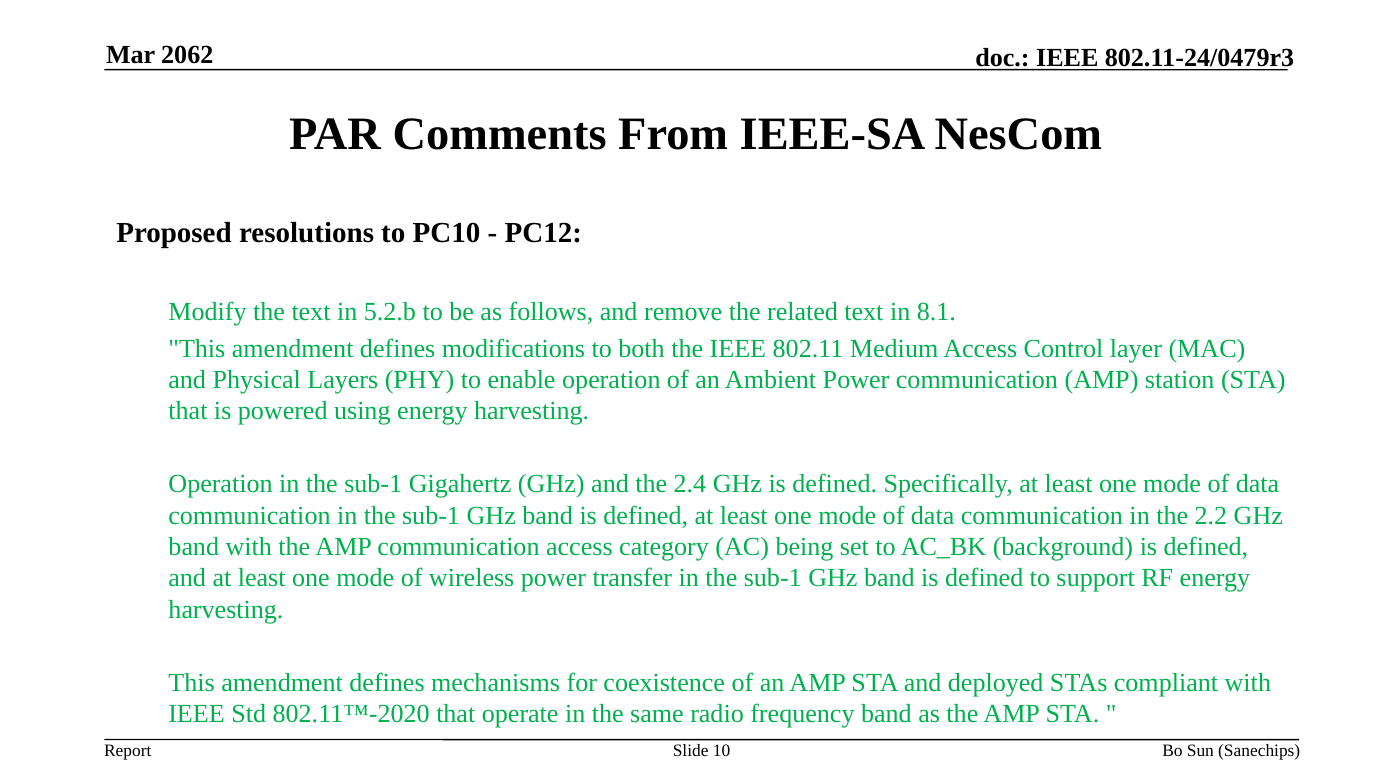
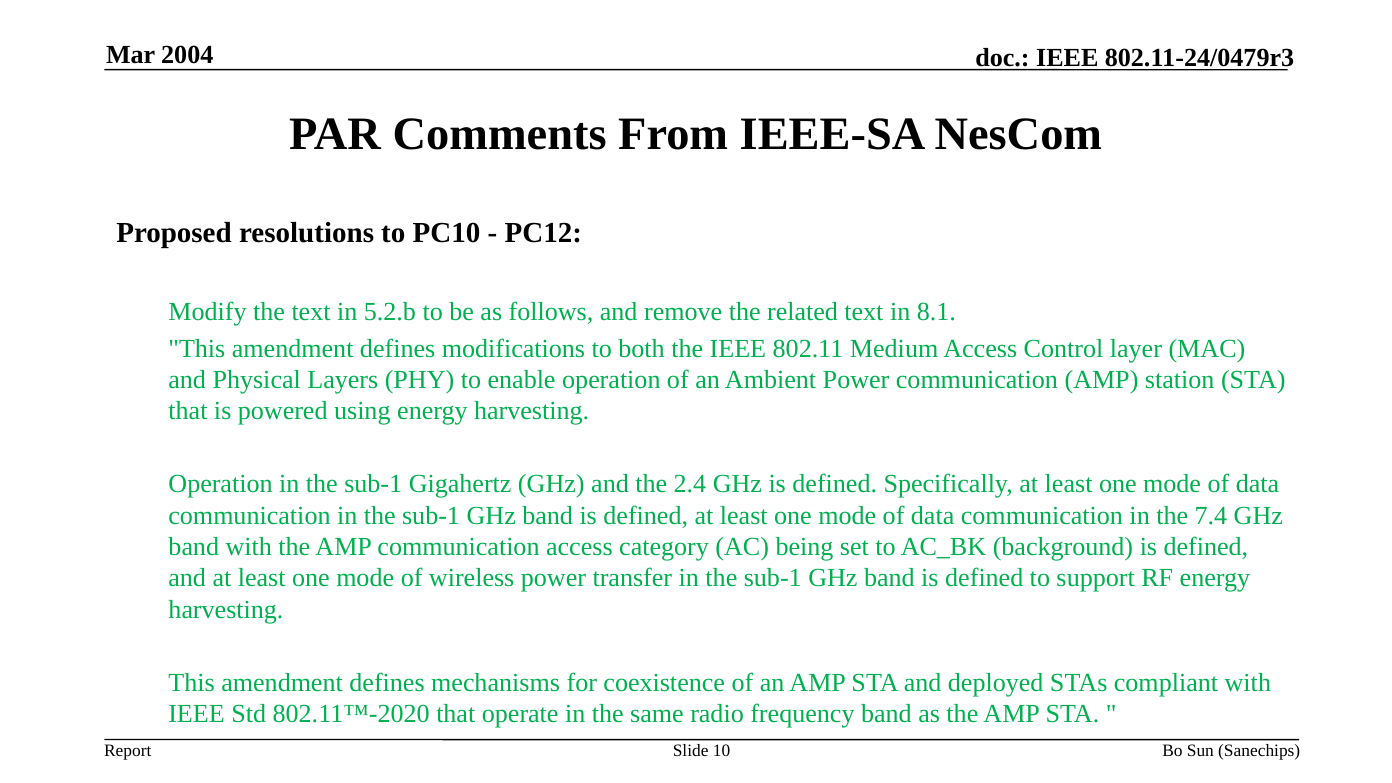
2062: 2062 -> 2004 (187, 55)
2.2: 2.2 -> 7.4 (1211, 516)
